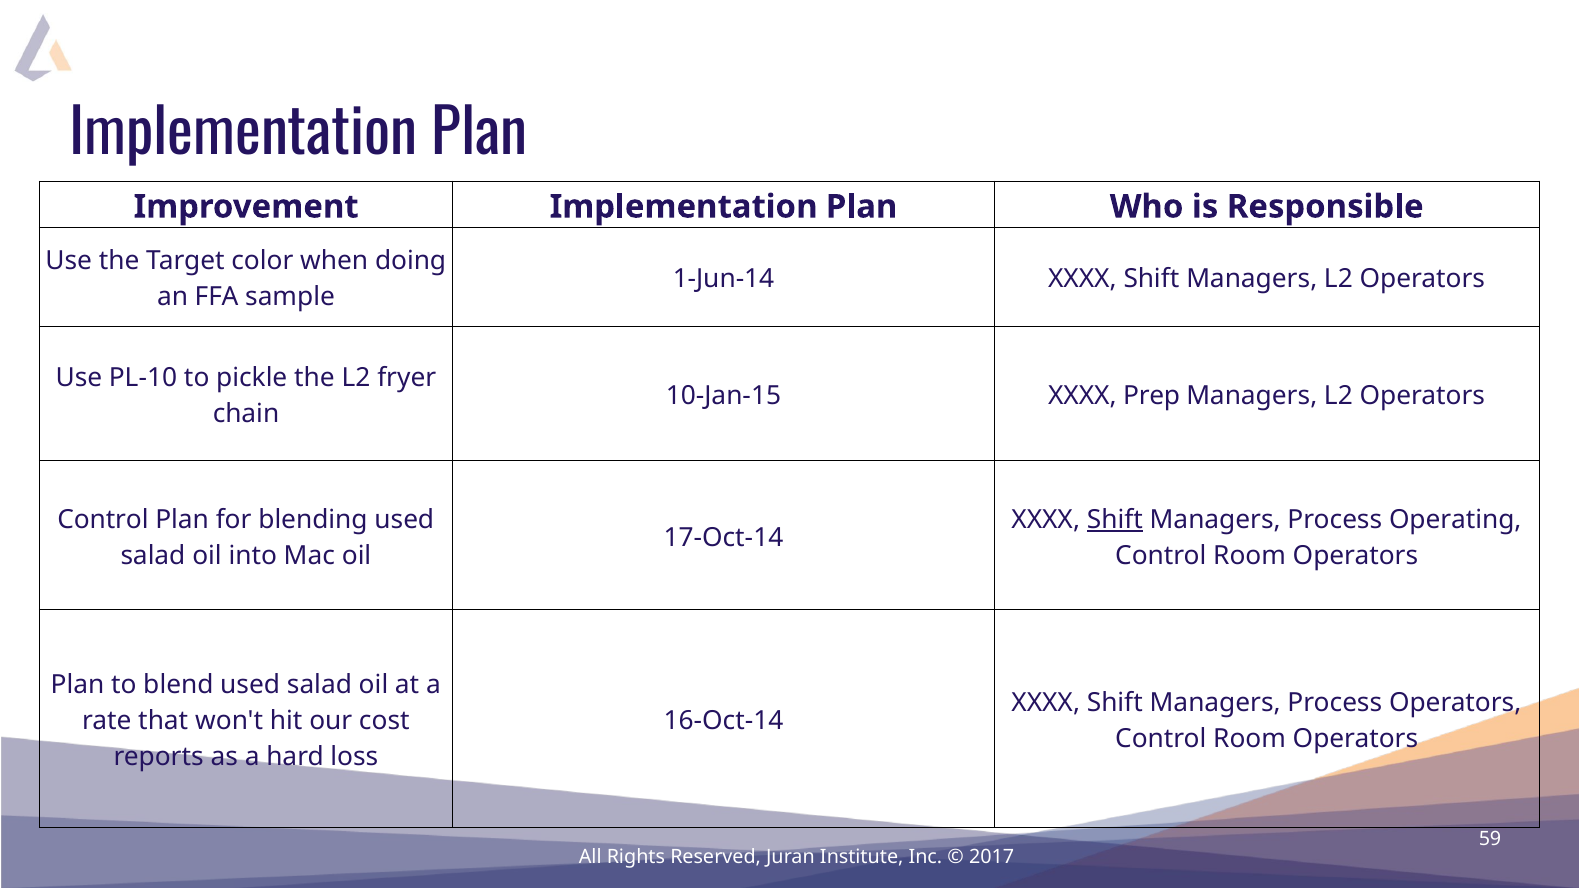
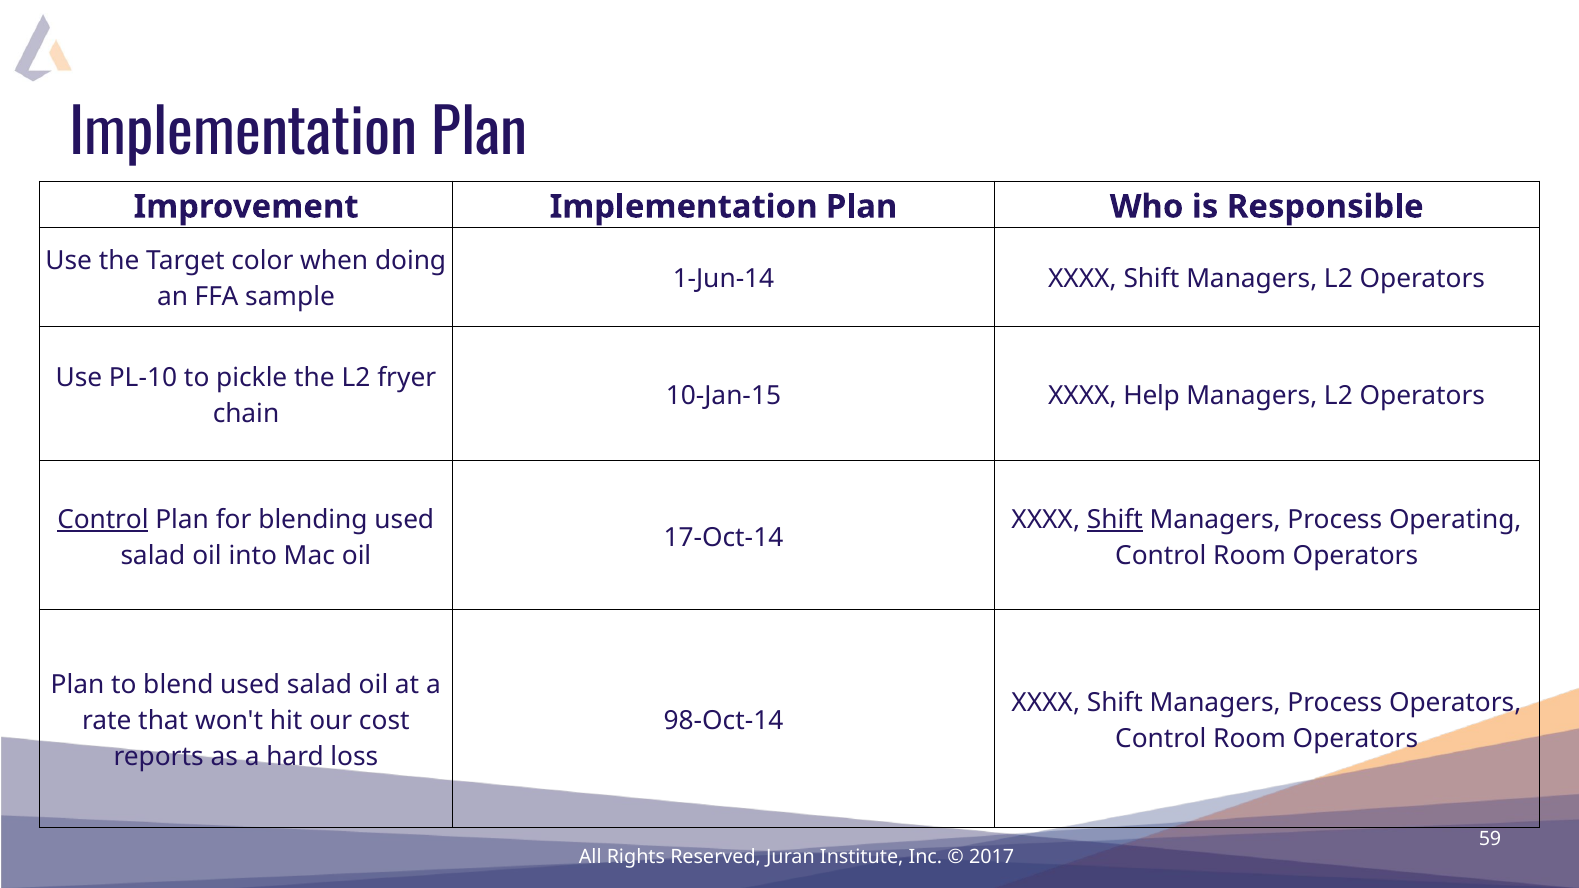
Prep: Prep -> Help (1152, 396)
Control underline: none -> present (103, 520)
16-Oct-14: 16-Oct-14 -> 98-Oct-14 (724, 721)
